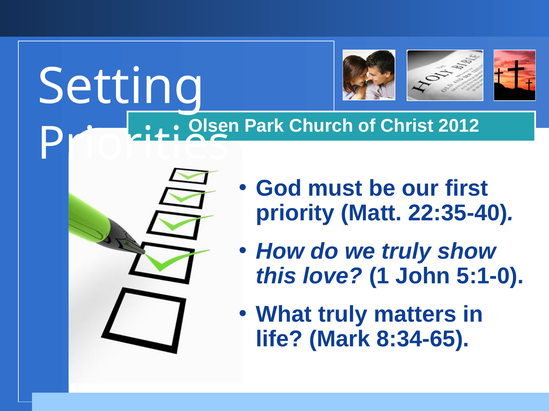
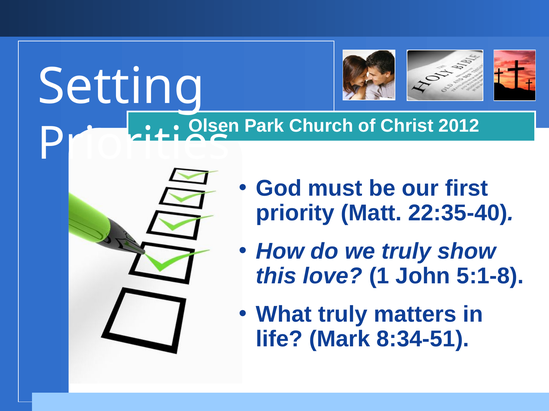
5:1-0: 5:1-0 -> 5:1-8 (490, 276)
8:34-65: 8:34-65 -> 8:34-51 (423, 340)
